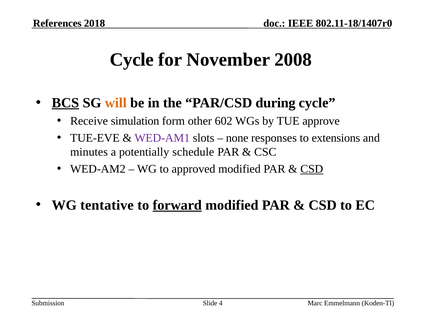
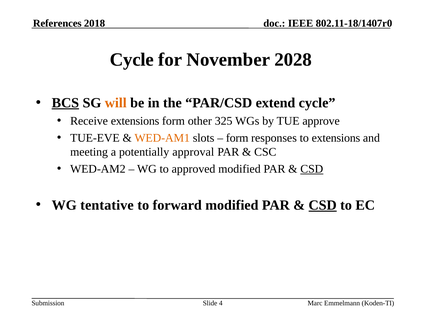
2008: 2008 -> 2028 (293, 60)
during: during -> extend (275, 103)
Receive simulation: simulation -> extensions (135, 121)
602: 602 -> 325 (224, 121)
WED-AM1 colour: purple -> orange (162, 138)
none: none -> form (237, 138)
minutes: minutes -> meeting (89, 152)
schedule: schedule -> approval (193, 152)
forward underline: present -> none (177, 205)
CSD underline: none -> present (323, 205)
